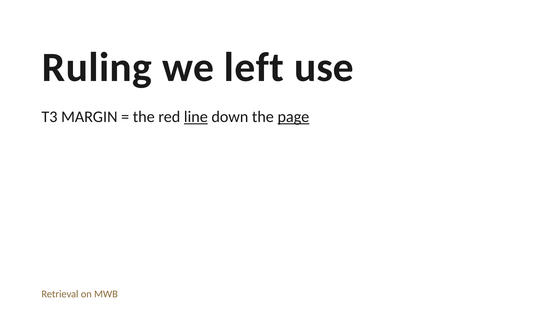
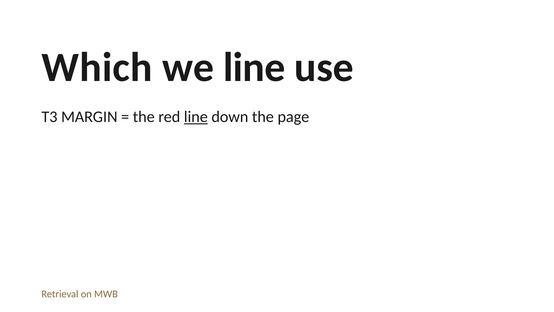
Ruling: Ruling -> Which (97, 67)
we left: left -> line (254, 67)
page underline: present -> none (293, 117)
